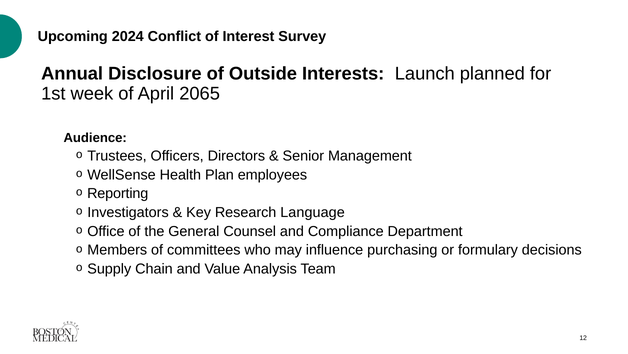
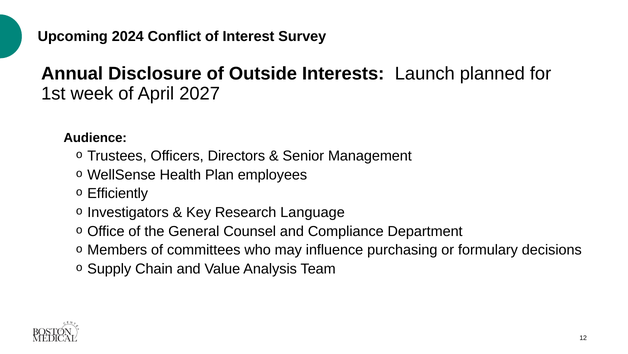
2065: 2065 -> 2027 (200, 94)
Reporting: Reporting -> Efficiently (118, 193)
